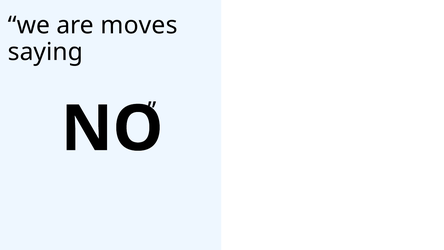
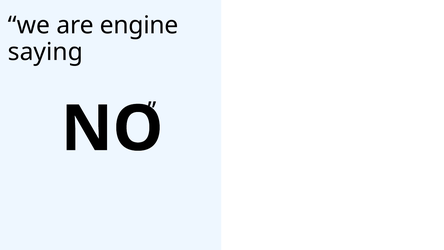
moves: moves -> engine (139, 25)
